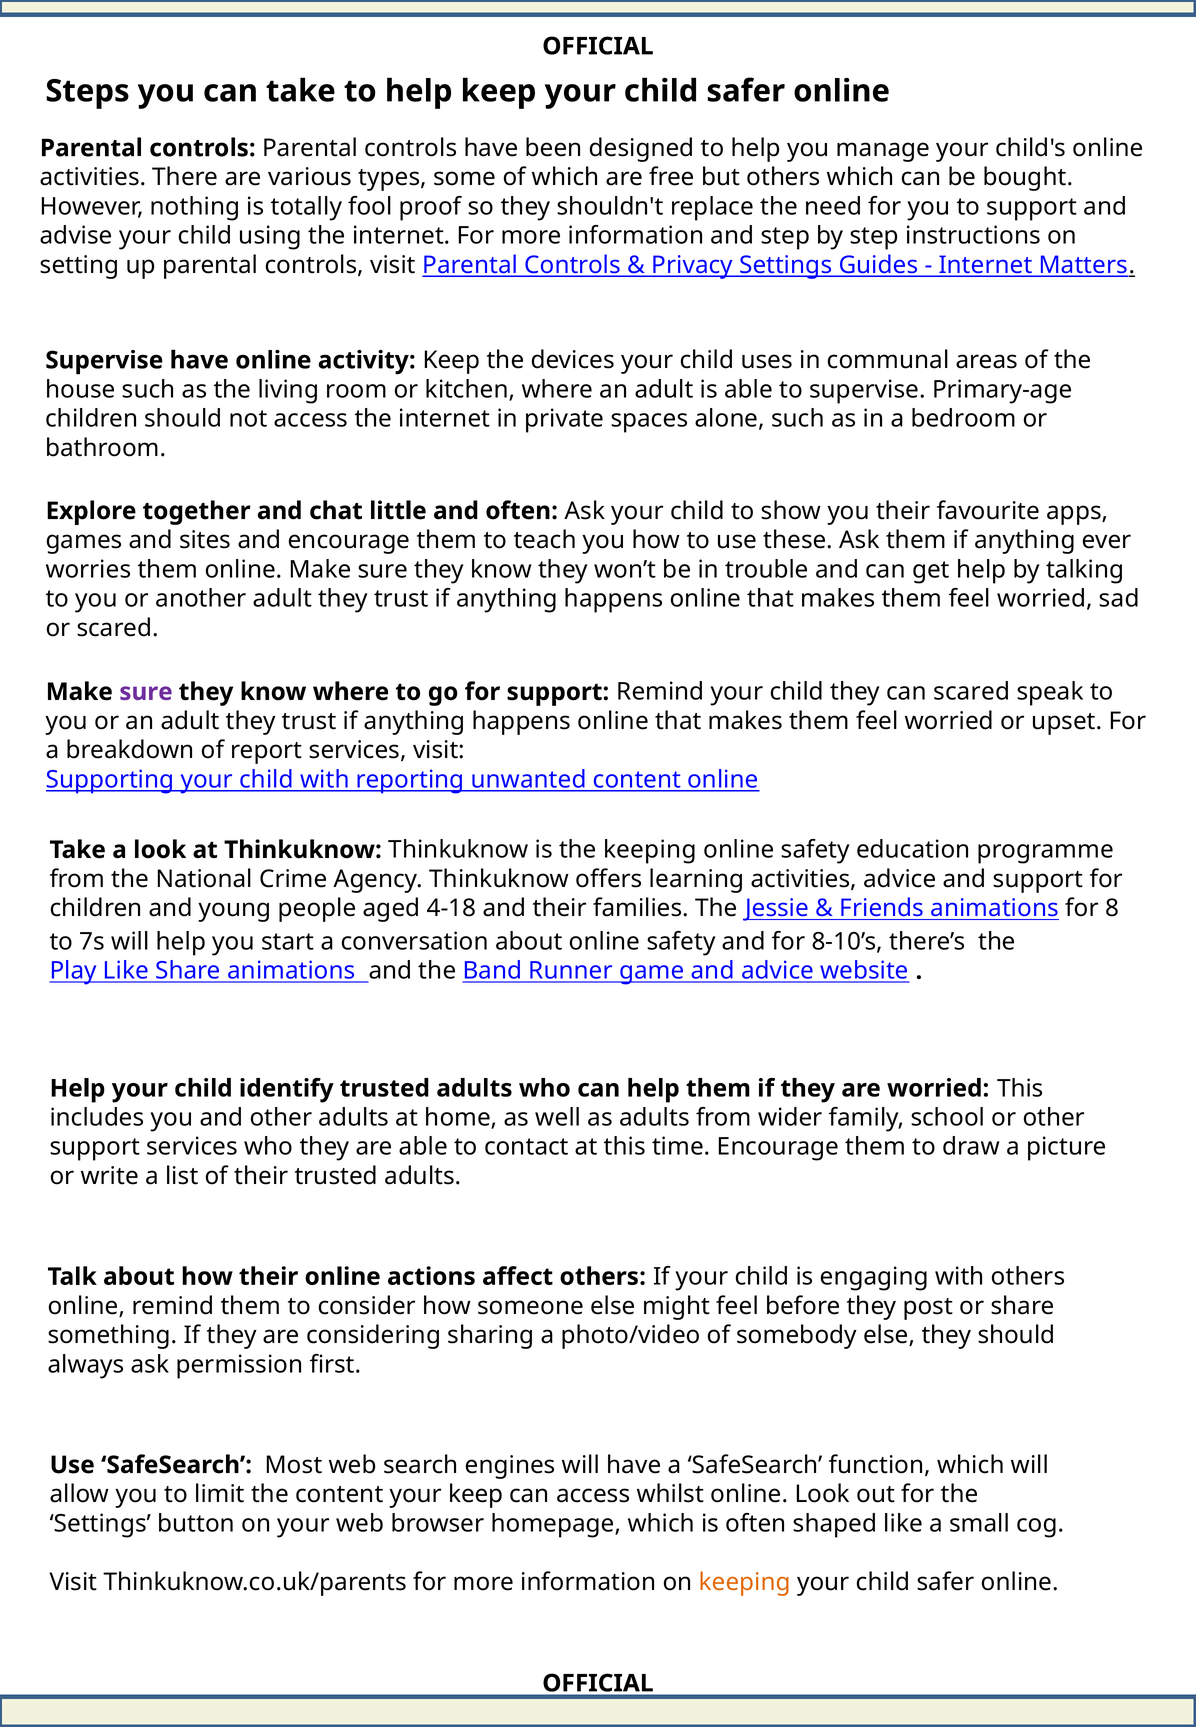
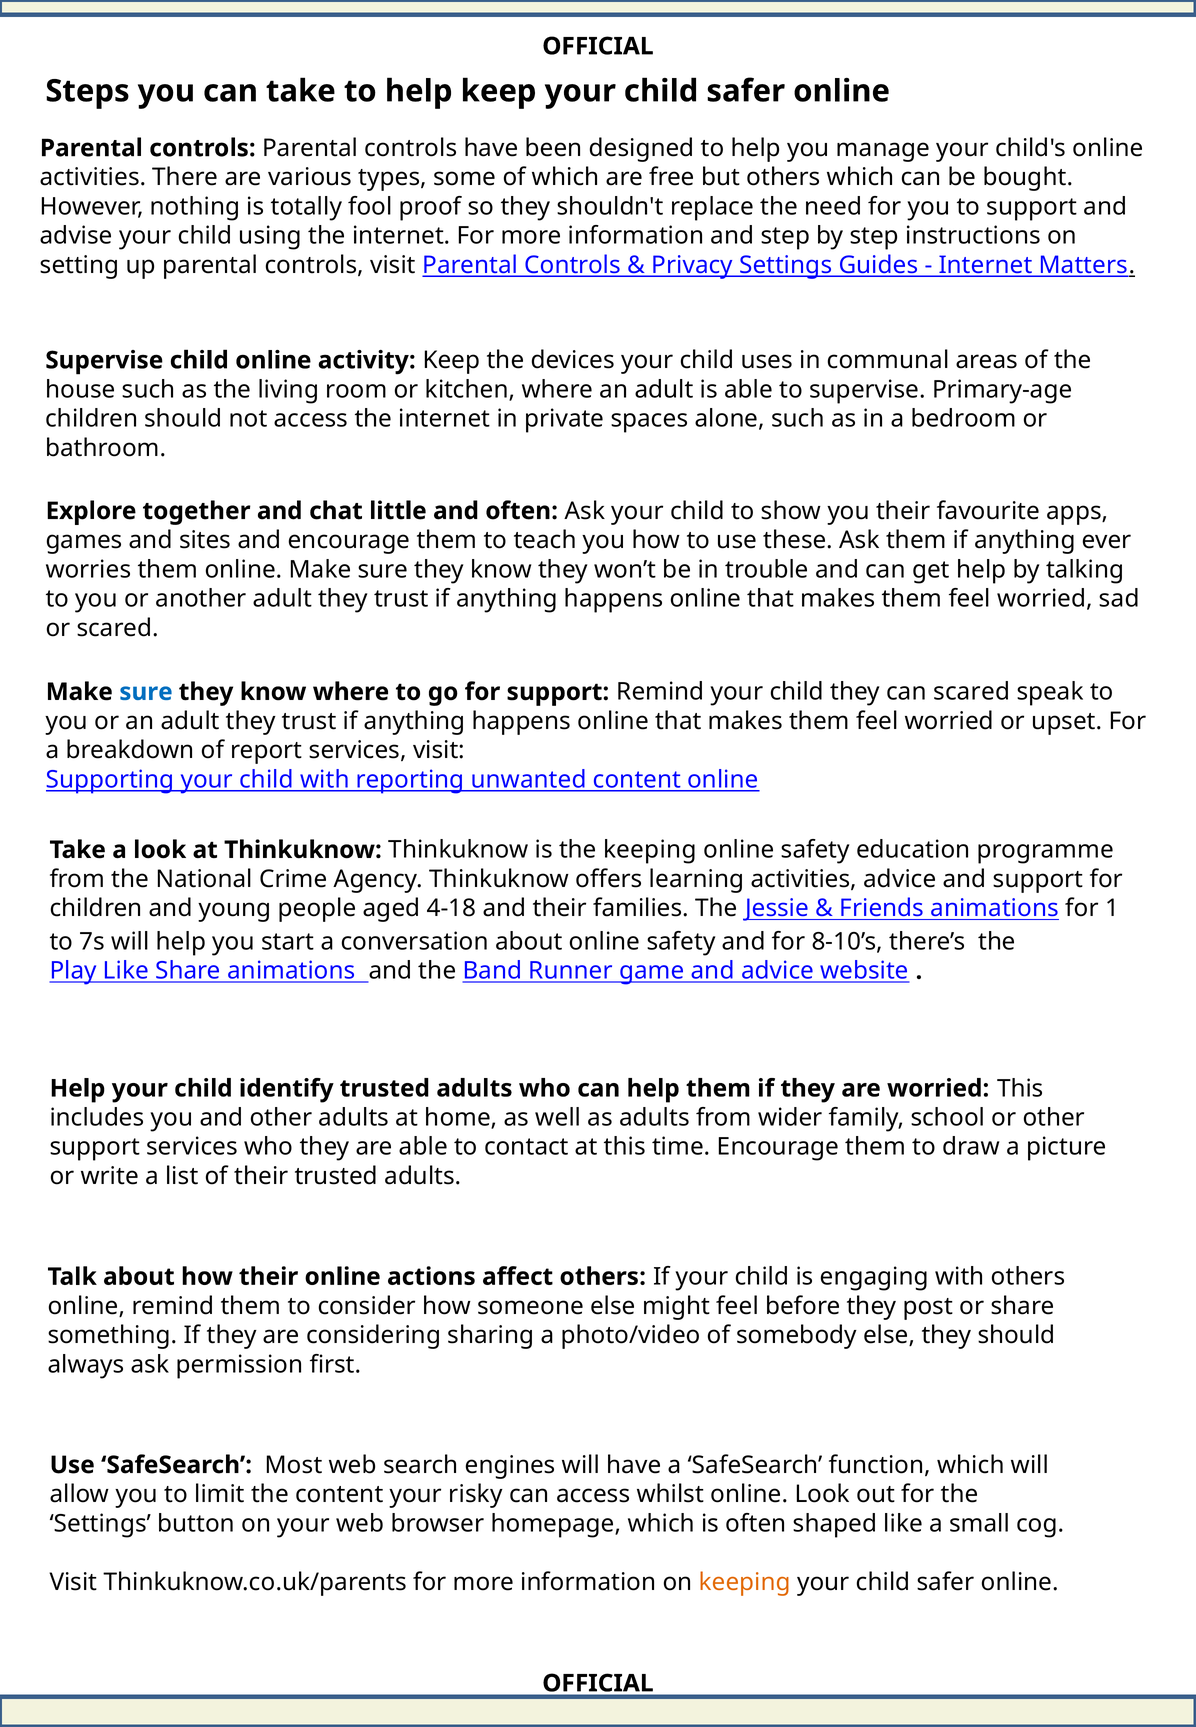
Supervise have: have -> child (199, 360)
sure colour: purple -> blue (146, 692)
8: 8 -> 1 (1112, 909)
your keep: keep -> risky (475, 1495)
